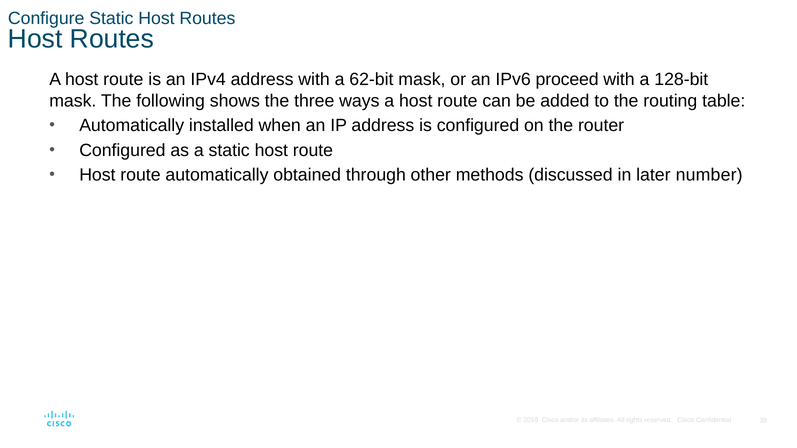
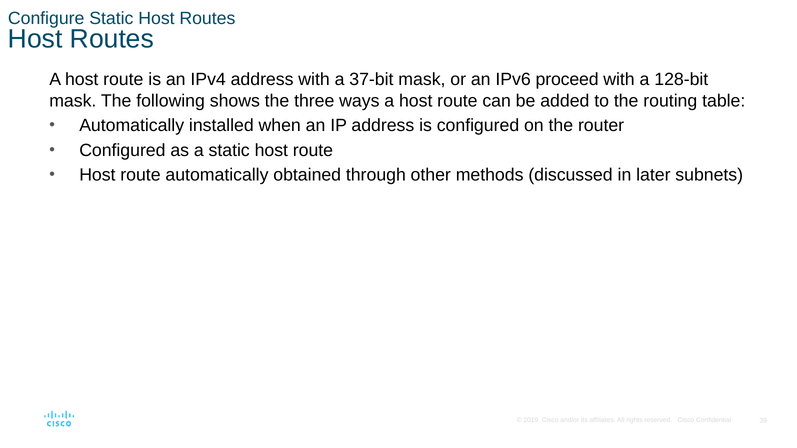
62-bit: 62-bit -> 37-bit (371, 80)
number: number -> subnets (709, 175)
